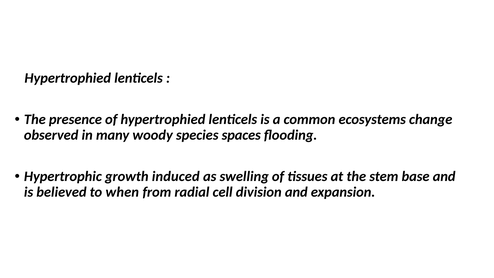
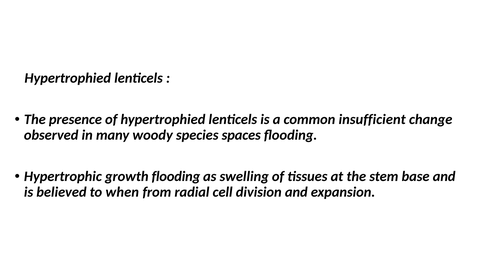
ecosystems: ecosystems -> insufficient (372, 119)
growth induced: induced -> flooding (176, 176)
